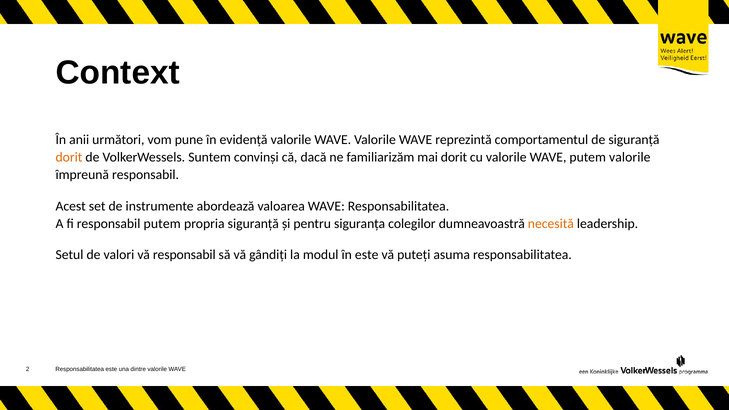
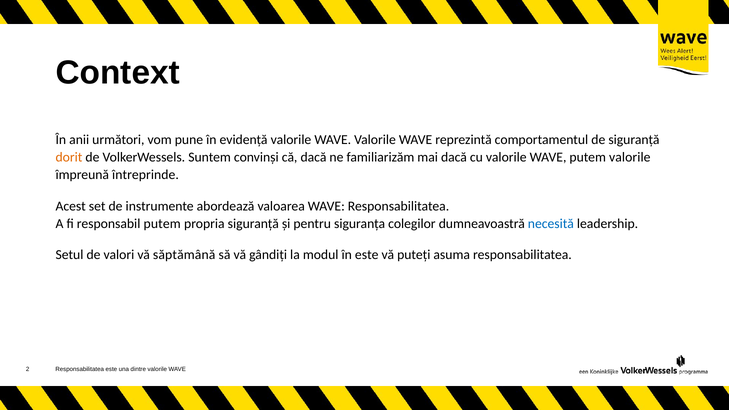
mai dorit: dorit -> dacă (454, 157)
împreună responsabil: responsabil -> întreprinde (145, 175)
necesită colour: orange -> blue (551, 224)
vă responsabil: responsabil -> săptămână (184, 255)
